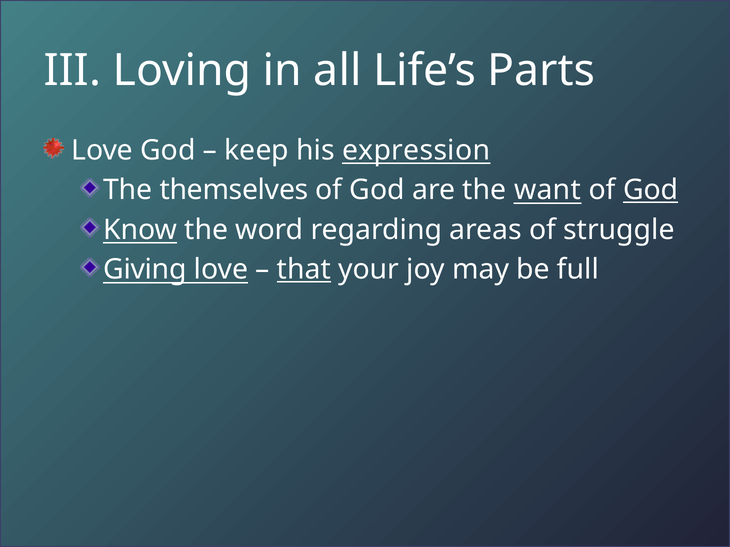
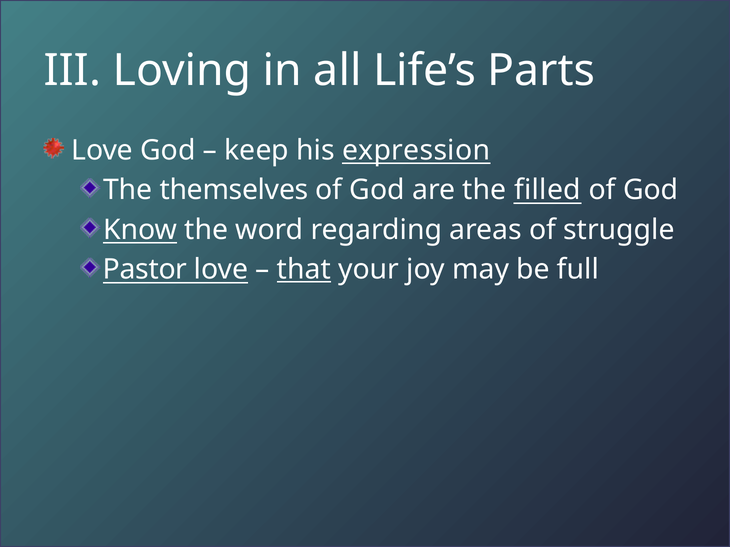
want: want -> filled (547, 190)
God underline: present -> none (651, 190)
Giving: Giving -> Pastor (145, 270)
